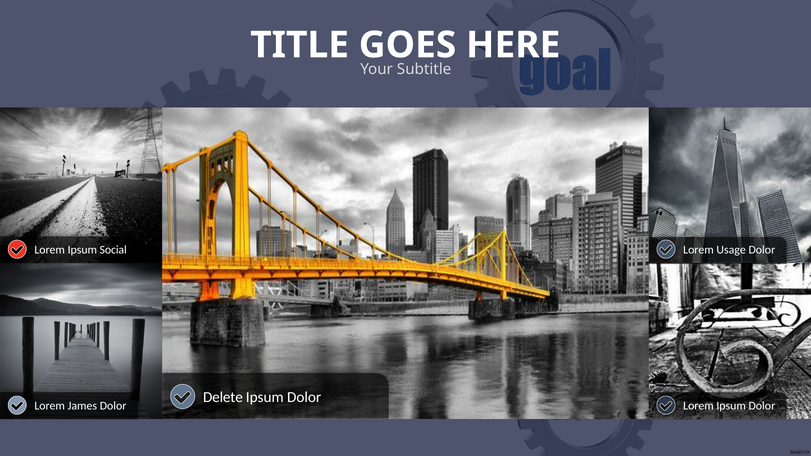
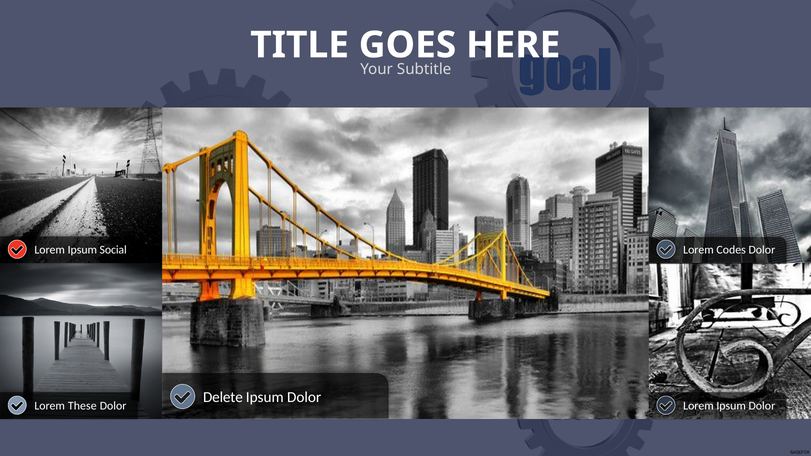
Usage: Usage -> Codes (731, 250)
James: James -> These (82, 406)
